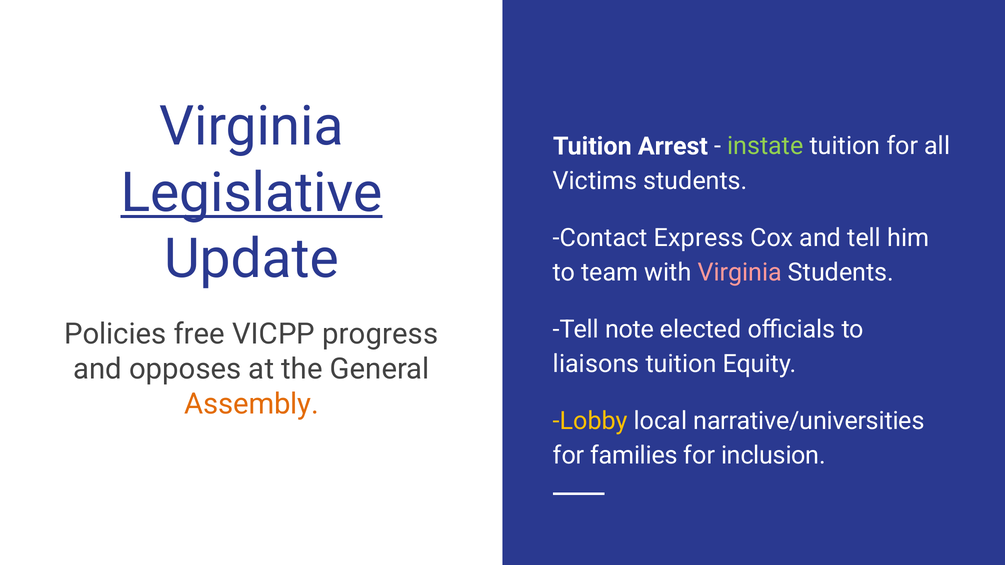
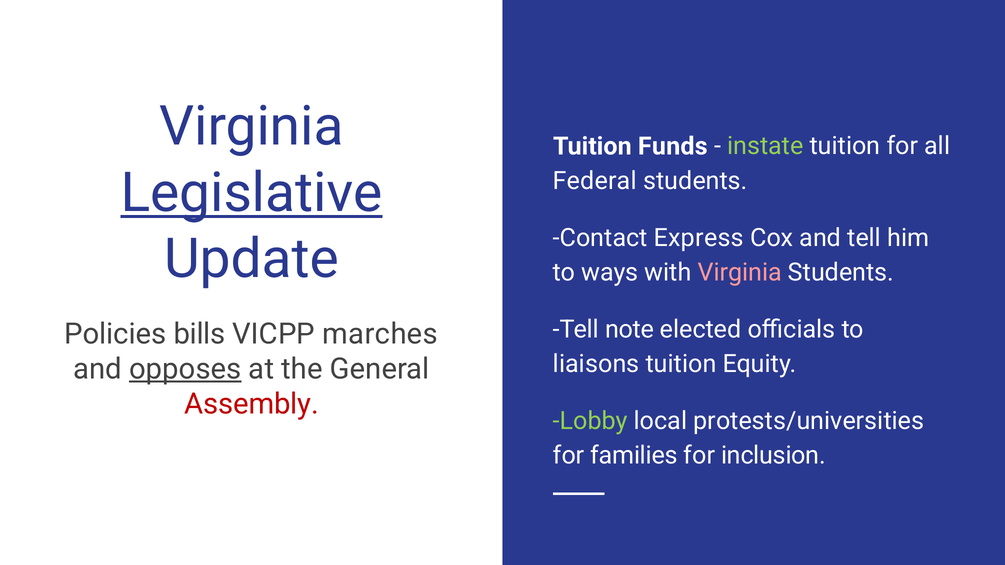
Arrest: Arrest -> Funds (673, 146)
Victims: Victims -> Federal (595, 181)
team: team -> ways (610, 273)
free: free -> bills (200, 334)
progress: progress -> marches (380, 334)
opposes underline: none -> present (185, 369)
Assembly colour: orange -> red (252, 404)
Lobby colour: yellow -> light green (590, 421)
narrative/universities: narrative/universities -> protests/universities (809, 421)
